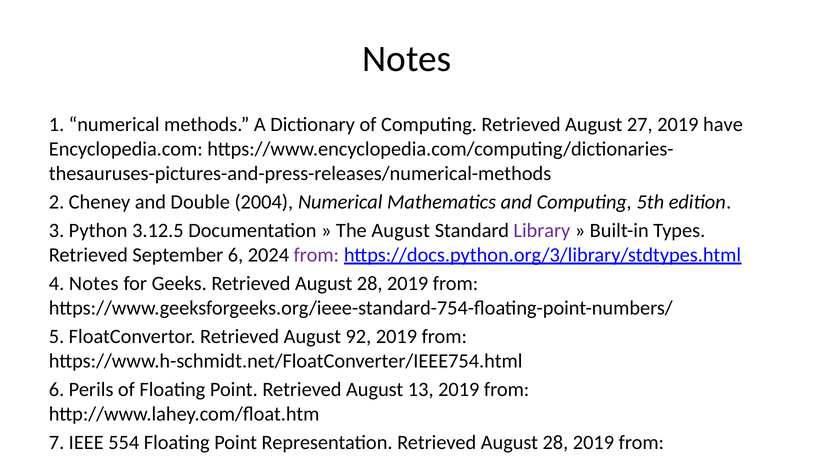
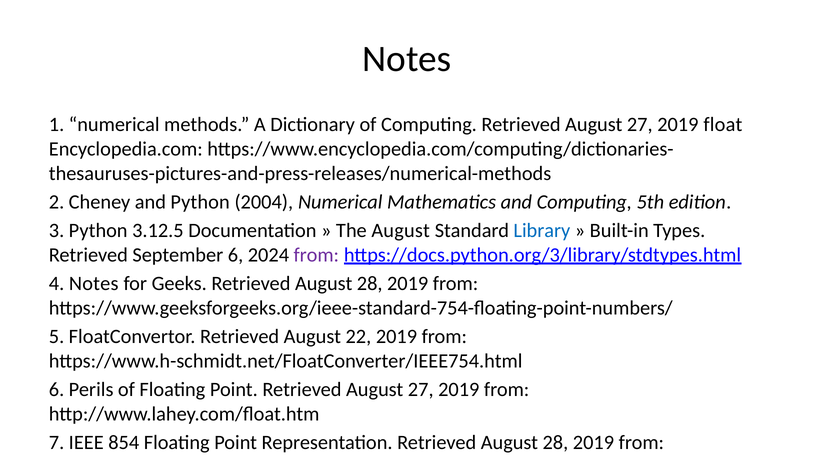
have: have -> float (723, 125)
and Double: Double -> Python (200, 202)
Library colour: purple -> blue (542, 230)
92: 92 -> 22 (358, 337)
Point Retrieved August 13: 13 -> 27 (421, 390)
554: 554 -> 854 (124, 442)
